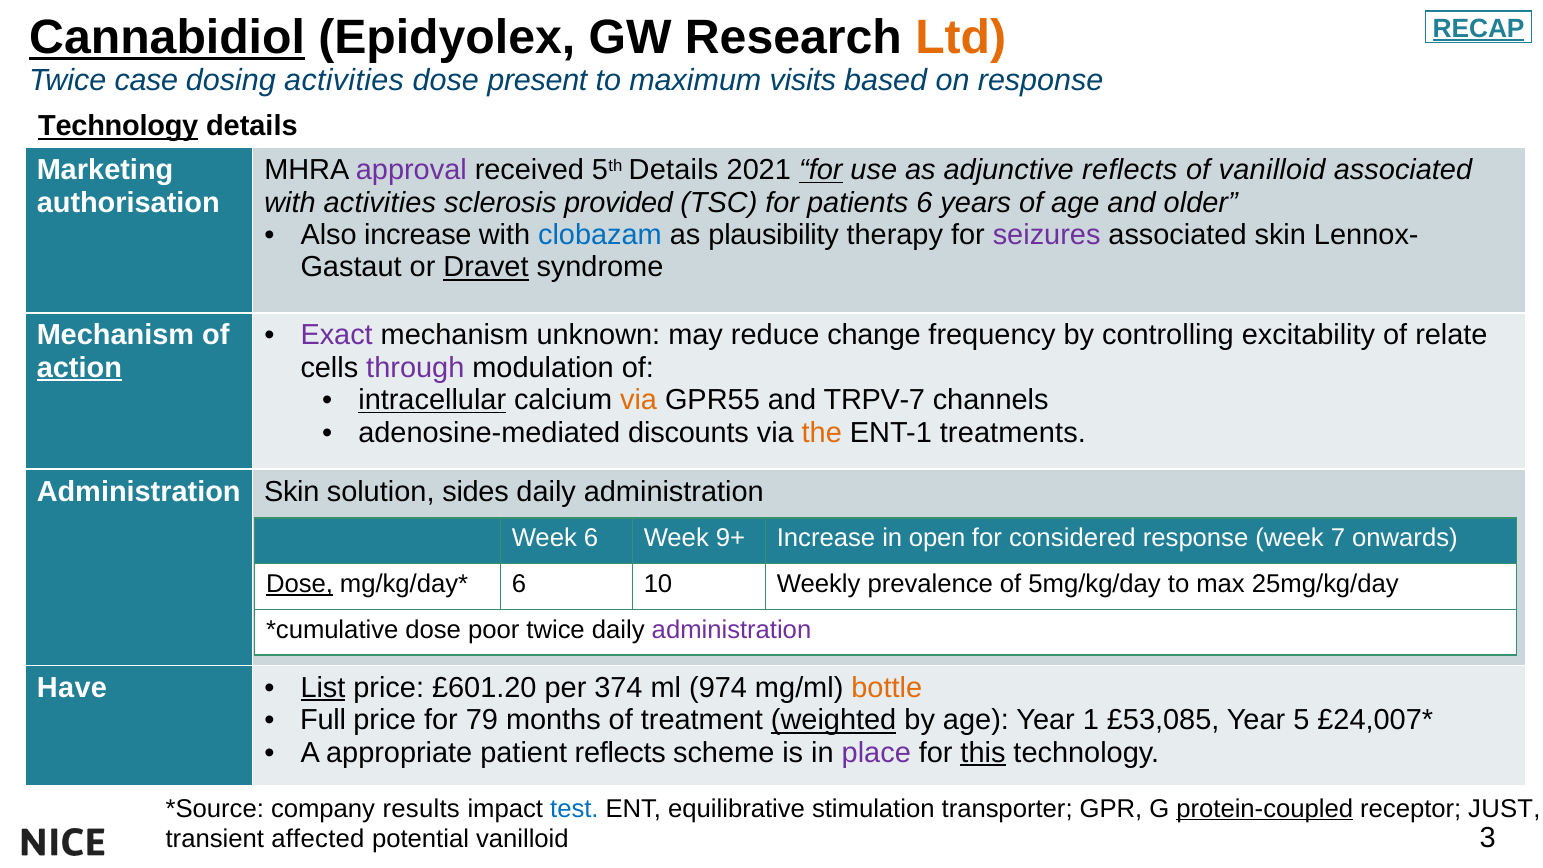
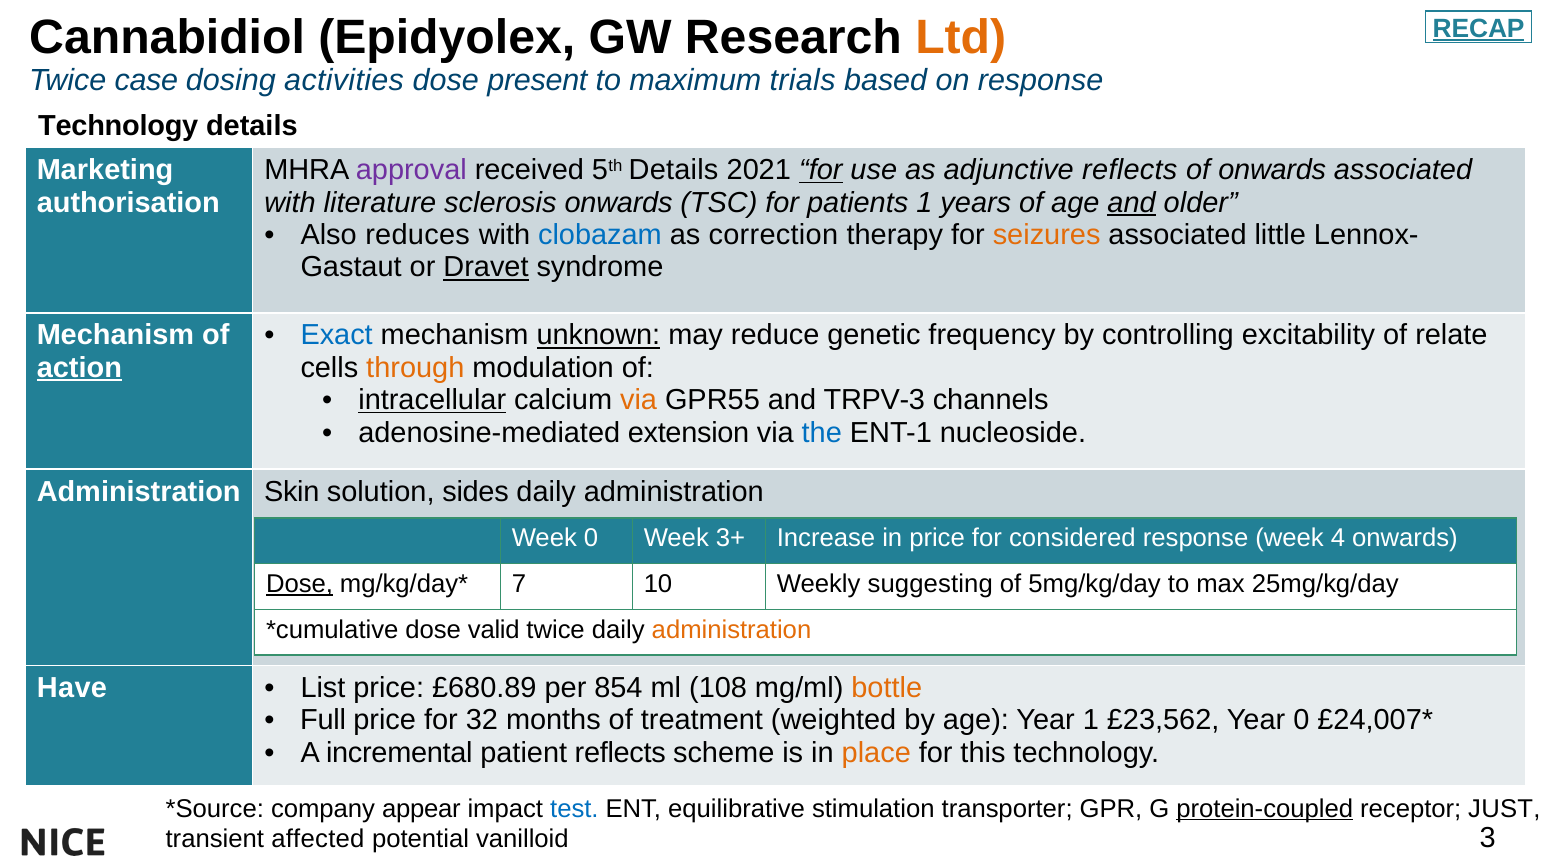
Cannabidiol underline: present -> none (167, 38)
visits: visits -> trials (803, 80)
Technology underline: present -> none (118, 126)
of vanilloid: vanilloid -> onwards (1272, 170)
with activities: activities -> literature (380, 203)
sclerosis provided: provided -> onwards (619, 203)
patients 6: 6 -> 1 (924, 203)
and underline: none -> present (1132, 203)
Also increase: increase -> reduces (418, 235)
plausibility: plausibility -> correction (773, 235)
seizures colour: purple -> orange (1047, 235)
associated skin: skin -> little (1280, 235)
Exact colour: purple -> blue (337, 335)
unknown underline: none -> present (598, 335)
change: change -> genetic (874, 335)
through colour: purple -> orange (415, 368)
TRPV-7: TRPV-7 -> TRPV-3 (874, 400)
discounts: discounts -> extension (689, 433)
the colour: orange -> blue (822, 433)
treatments: treatments -> nucleoside (1013, 433)
Week 6: 6 -> 0 (591, 538)
9+: 9+ -> 3+ (730, 538)
in open: open -> price (937, 538)
7: 7 -> 4 (1338, 538)
6: 6 -> 7 (519, 584)
prevalence: prevalence -> suggesting (930, 584)
poor: poor -> valid (494, 630)
administration colour: purple -> orange (732, 630)
List underline: present -> none (323, 688)
£601.20: £601.20 -> £680.89 (484, 688)
374: 374 -> 854 (618, 688)
974: 974 -> 108 (718, 688)
79: 79 -> 32 (482, 720)
weighted underline: present -> none (834, 720)
£53,085: £53,085 -> £23,562 (1163, 720)
Year 5: 5 -> 0 (1301, 720)
appropriate: appropriate -> incremental (399, 753)
place colour: purple -> orange (876, 753)
this underline: present -> none (983, 753)
results: results -> appear (421, 808)
